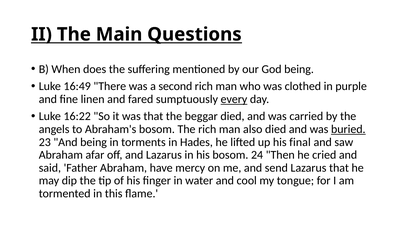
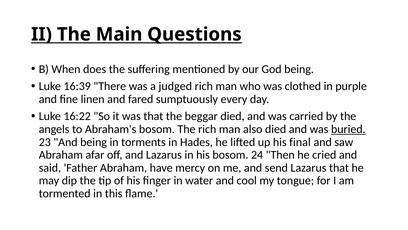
16:49: 16:49 -> 16:39 (77, 86)
second: second -> judged (175, 86)
every underline: present -> none (234, 99)
